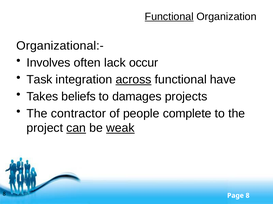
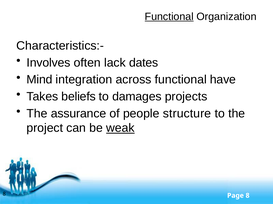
Organizational:-: Organizational:- -> Characteristics:- (60, 46)
occur: occur -> dates (144, 63)
Task: Task -> Mind (39, 80)
across underline: present -> none (134, 80)
contractor: contractor -> assurance (79, 114)
complete: complete -> structure (187, 114)
can underline: present -> none (76, 128)
